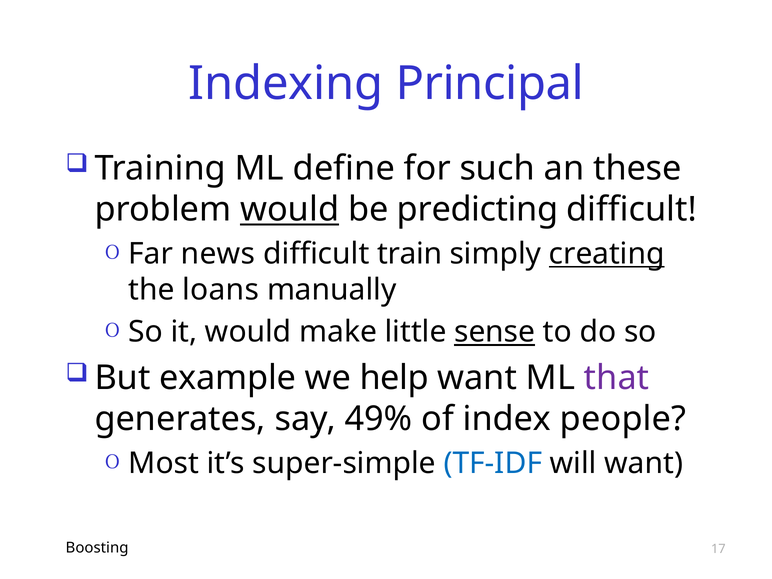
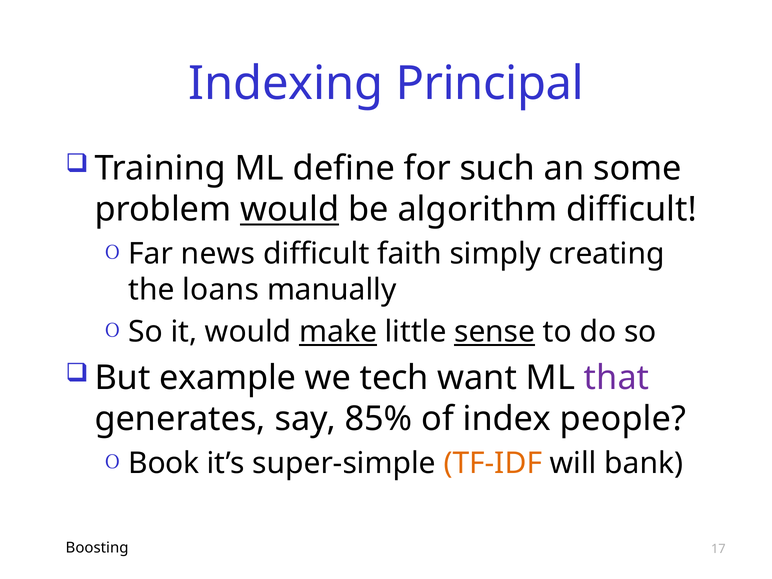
these: these -> some (637, 168)
predicting: predicting -> algorithm (477, 210)
train: train -> faith (409, 254)
creating underline: present -> none (607, 254)
make underline: none -> present (338, 332)
help: help -> tech (394, 378)
49%: 49% -> 85% (379, 419)
Most: Most -> Book (164, 463)
TF-IDF colour: blue -> orange (493, 463)
will want: want -> bank (644, 463)
